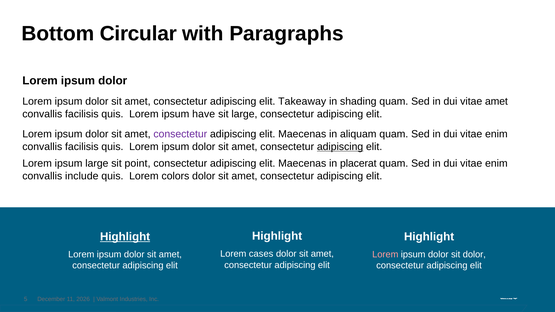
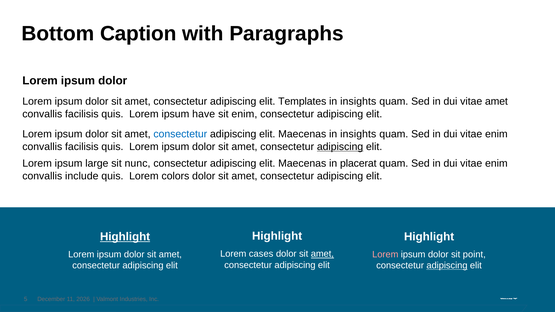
Circular: Circular -> Caption (138, 34)
Takeaway: Takeaway -> Templates (302, 102)
shading: shading -> insights (358, 102)
sit large: large -> enim (244, 114)
consectetur colour: purple -> blue (180, 134)
Maecenas in aliquam: aliquam -> insights (358, 134)
point: point -> nunc (138, 164)
amet underline: none -> present (322, 254)
sit dolor: dolor -> point (474, 255)
adipiscing underline: none -> present (447, 266)
